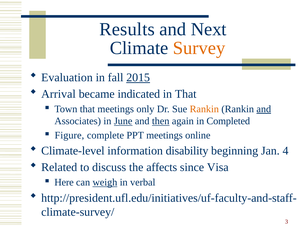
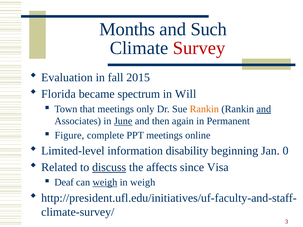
Results: Results -> Months (127, 29)
Next: Next -> Such (209, 29)
Survey colour: orange -> red (199, 48)
2015 underline: present -> none (138, 78)
Arrival: Arrival -> Florida (58, 94)
indicated: indicated -> spectrum (139, 94)
in That: That -> Will (186, 94)
then underline: present -> none (161, 121)
Completed: Completed -> Permanent (228, 121)
Climate-level: Climate-level -> Limited-level (73, 151)
4: 4 -> 0 (286, 151)
discuss underline: none -> present (109, 168)
Here: Here -> Deaf (64, 183)
in verbal: verbal -> weigh (143, 183)
